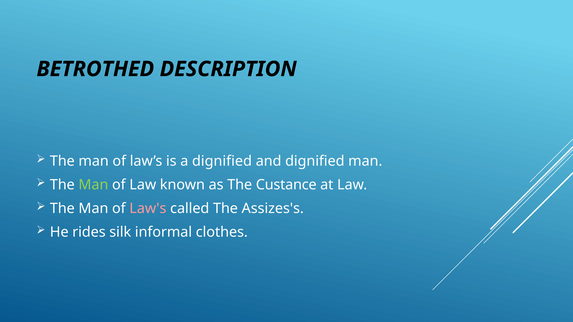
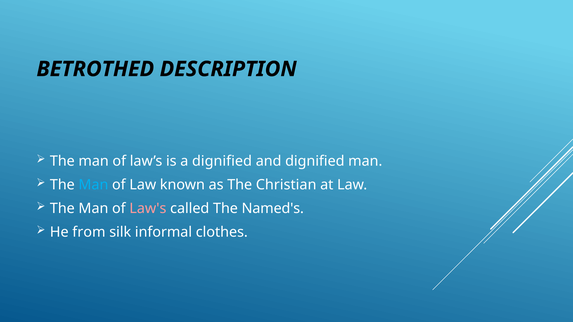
Man colour: light green -> light blue (93, 185)
Custance: Custance -> Christian (286, 185)
Assizes's: Assizes's -> Named's (273, 209)
rides: rides -> from (89, 232)
